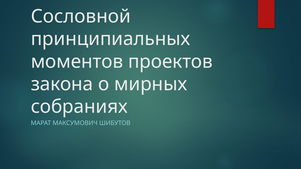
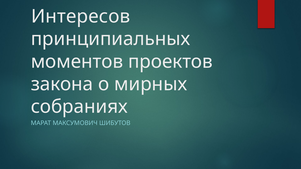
Сословной: Сословной -> Интересов (81, 17)
